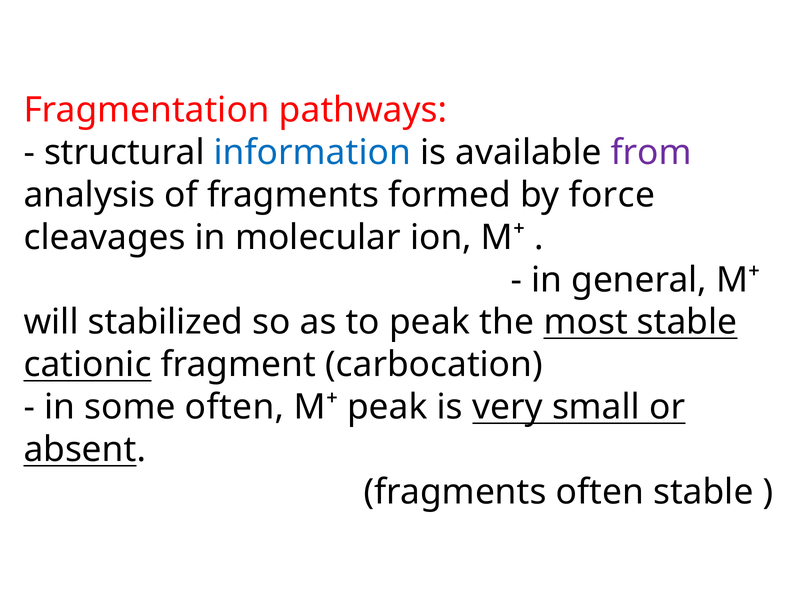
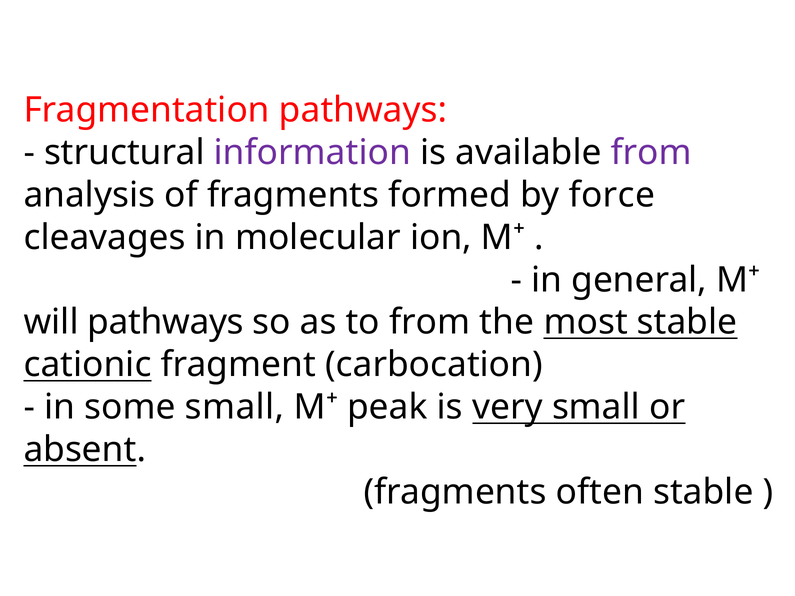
information colour: blue -> purple (312, 153)
will stabilized: stabilized -> pathways (166, 322)
to peak: peak -> from (430, 322)
some often: often -> small (235, 407)
